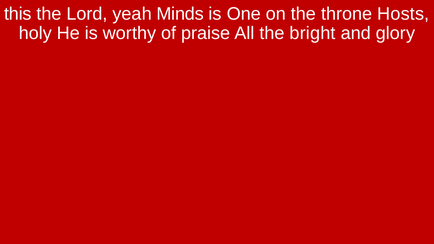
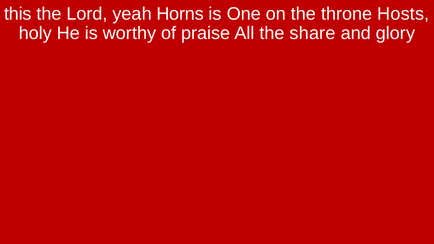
Minds: Minds -> Horns (180, 14)
bright: bright -> share (313, 33)
